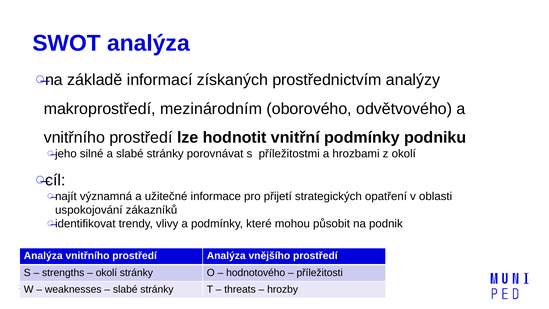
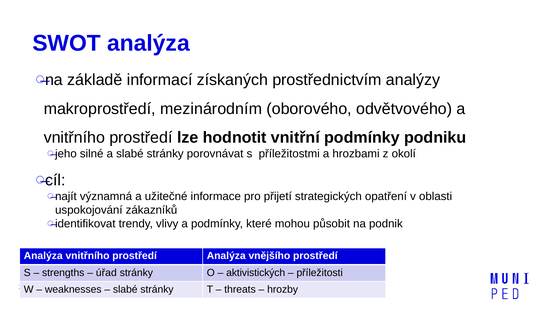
okolí: okolí -> úřad (106, 272)
hodnotového: hodnotového -> aktivistických (256, 272)
